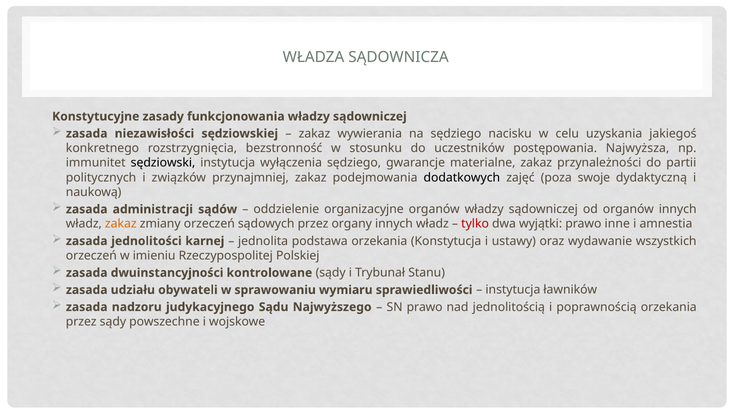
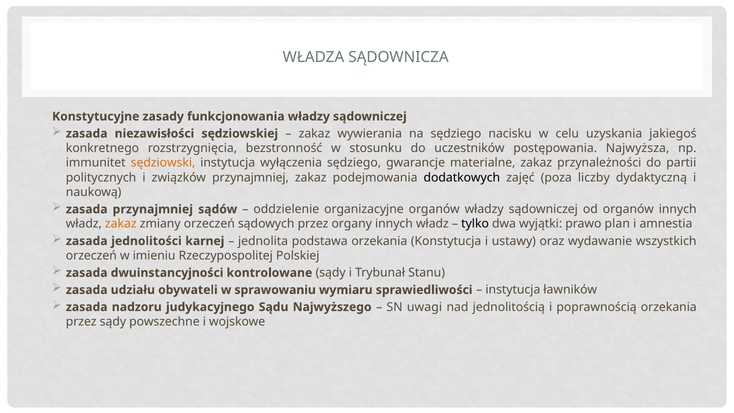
sędziowski colour: black -> orange (163, 163)
swoje: swoje -> liczby (594, 177)
zasada administracji: administracji -> przynajmniej (153, 209)
tylko colour: red -> black (475, 224)
inne: inne -> plan (617, 224)
SN prawo: prawo -> uwagi (425, 307)
